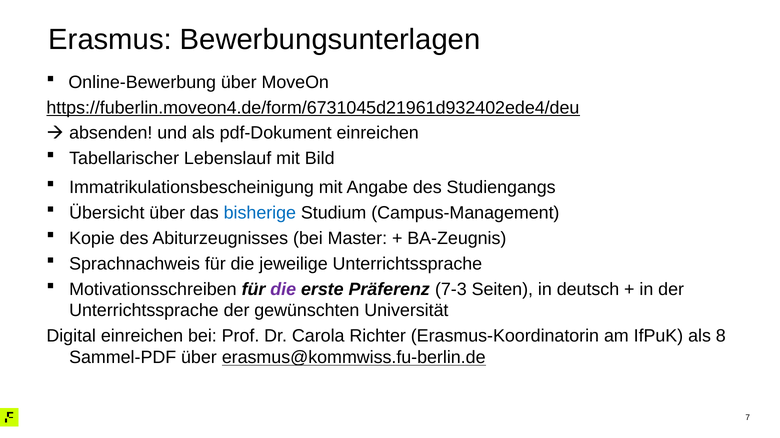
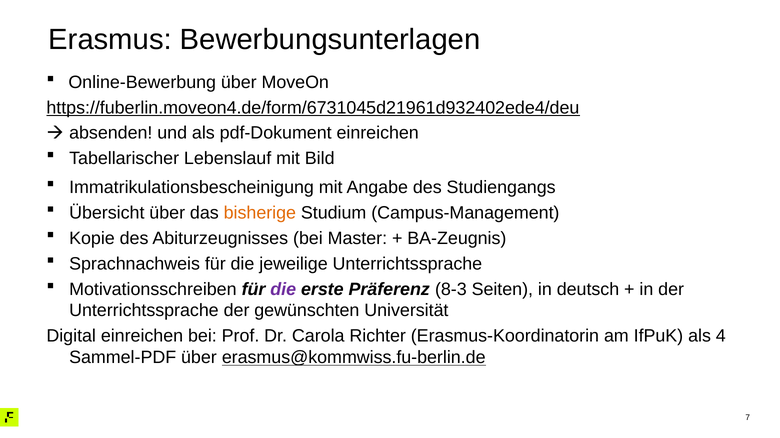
bisherige colour: blue -> orange (260, 213)
7-3: 7-3 -> 8-3 (451, 290)
8: 8 -> 4 (721, 337)
